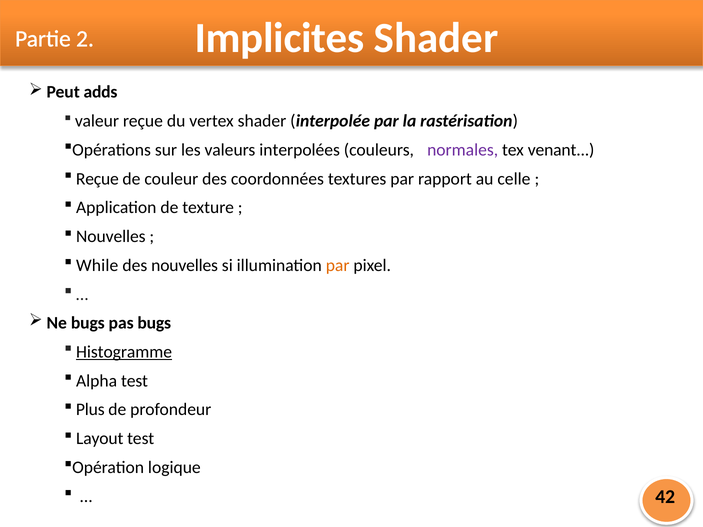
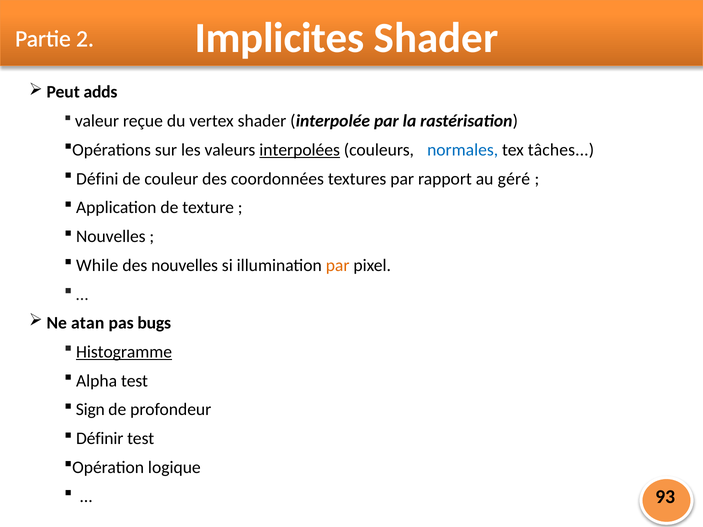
interpolées underline: none -> present (300, 150)
normales colour: purple -> blue (463, 150)
venant: venant -> tâches (561, 150)
Reçue: Reçue -> Défini (97, 179)
celle: celle -> géré (514, 179)
Ne bugs: bugs -> atan (88, 323)
Plus: Plus -> Sign (90, 410)
Layout: Layout -> Définir (100, 439)
42: 42 -> 93 (665, 497)
